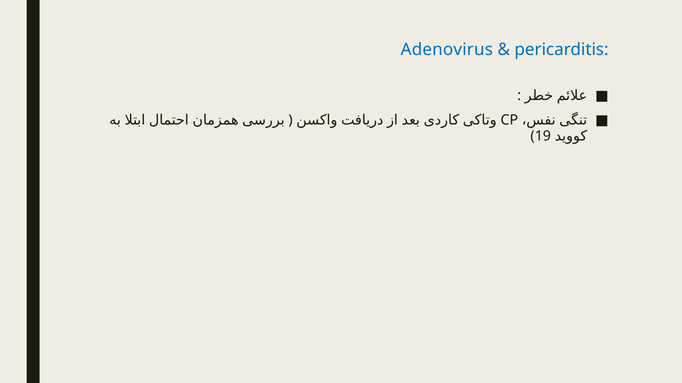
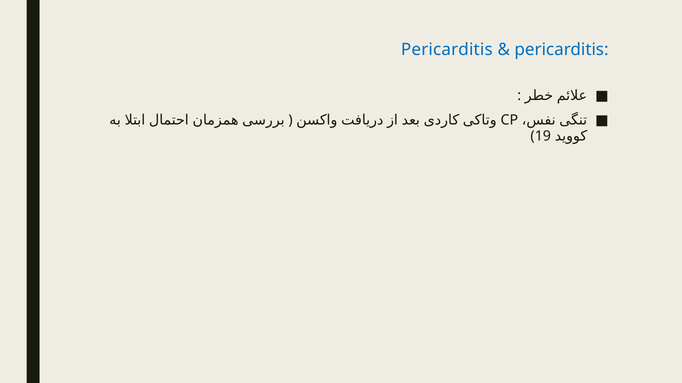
Adenovirus: Adenovirus -> Pericarditis (447, 50)
